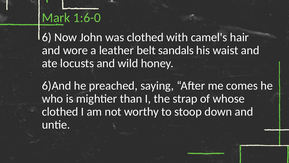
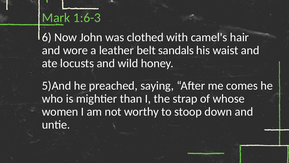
1:6-0: 1:6-0 -> 1:6-3 (87, 18)
6)And: 6)And -> 5)And (57, 85)
clothed: clothed -> women (60, 111)
